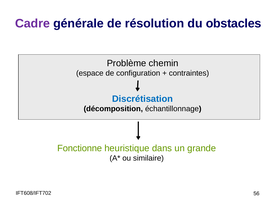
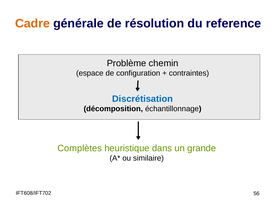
Cadre colour: purple -> orange (32, 23)
obstacles: obstacles -> reference (234, 23)
Fonctionne: Fonctionne -> Complètes (80, 148)
